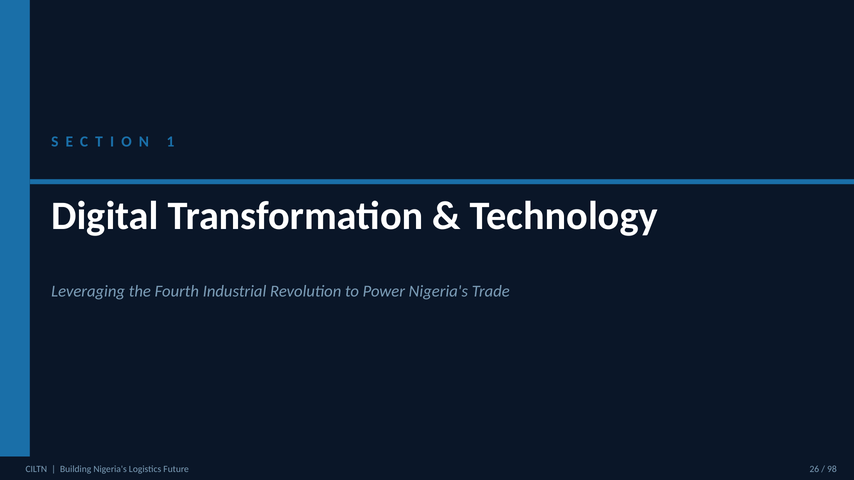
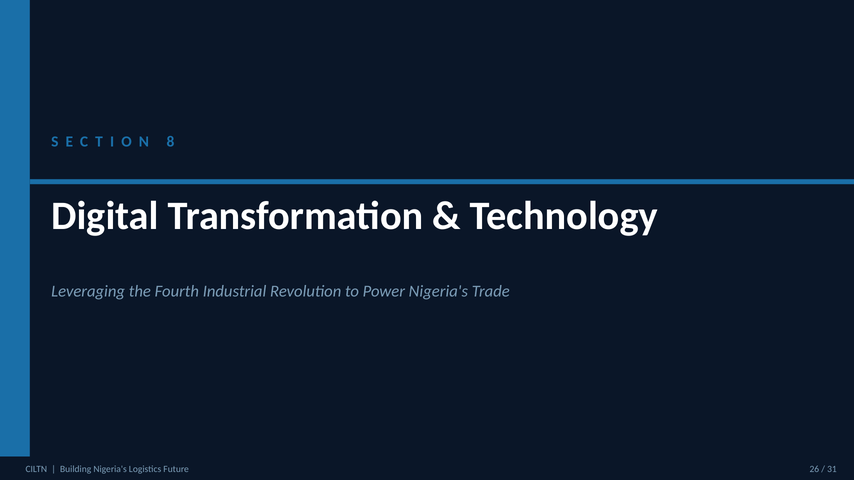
1: 1 -> 8 (170, 142)
98: 98 -> 31 (832, 469)
